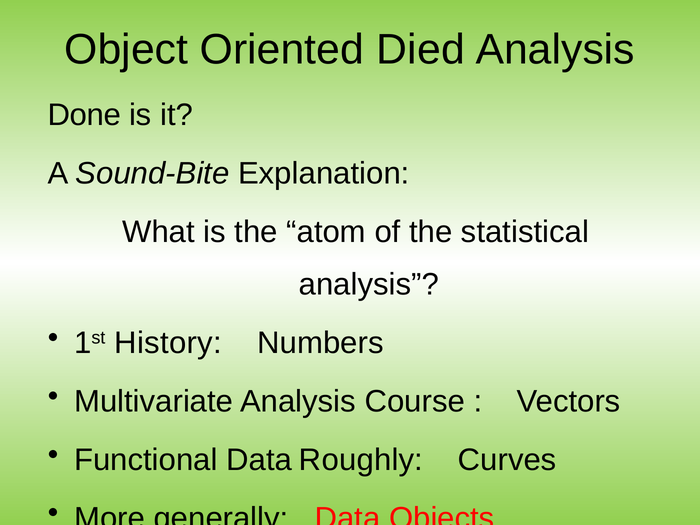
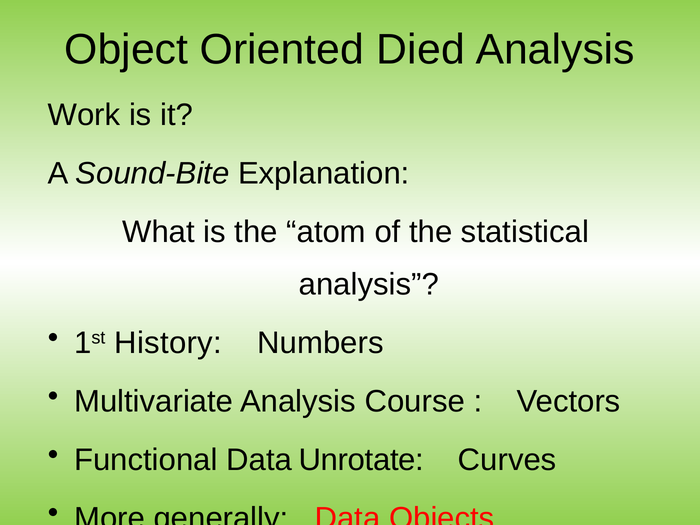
Done: Done -> Work (84, 115)
Roughly: Roughly -> Unrotate (361, 460)
